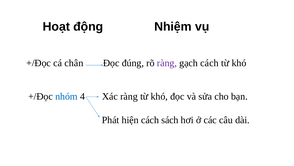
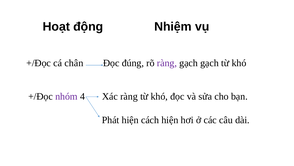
gạch cách: cách -> gạch (210, 63)
nhóm colour: blue -> purple (66, 96)
cách sách: sách -> hiện (170, 120)
